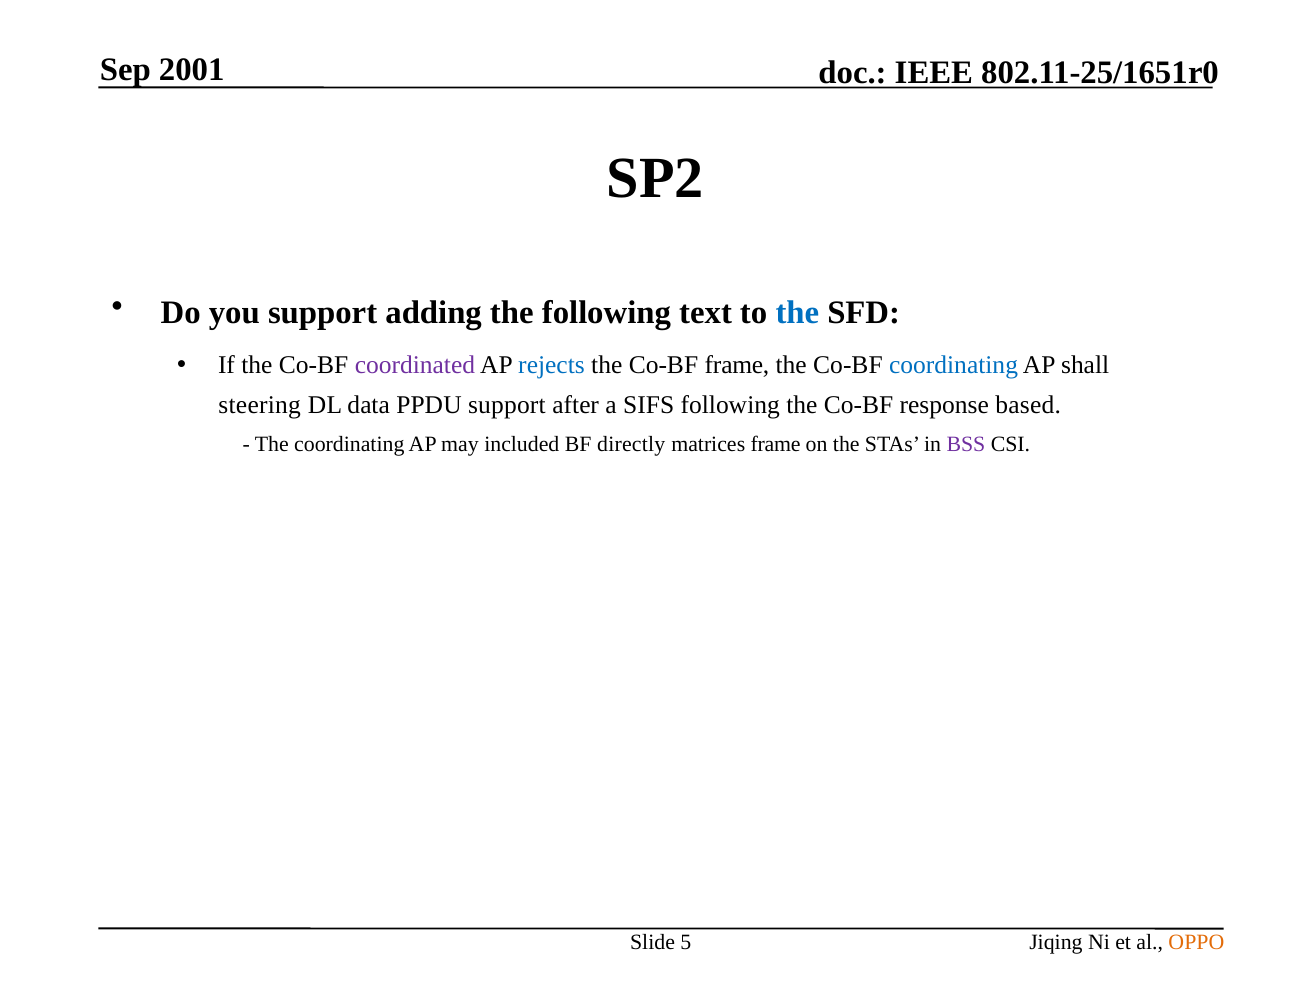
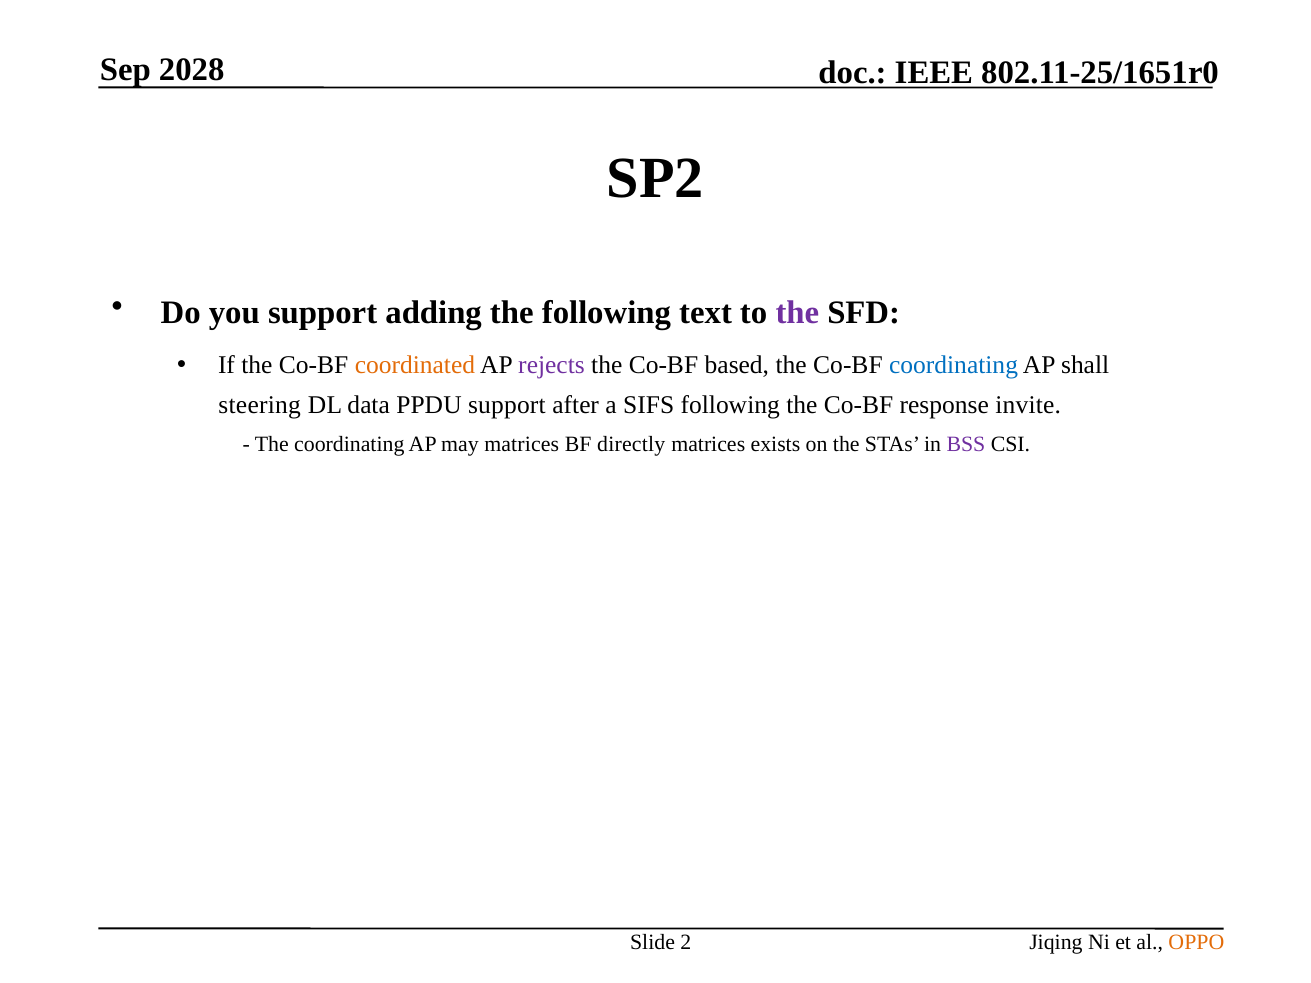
2001: 2001 -> 2028 (192, 69)
the colour: blue -> purple (797, 313)
coordinated colour: purple -> orange (415, 366)
rejects colour: blue -> purple (552, 366)
Co-BF frame: frame -> based (737, 366)
based: based -> invite (1028, 406)
may included: included -> matrices (522, 445)
matrices frame: frame -> exists (775, 445)
5: 5 -> 2 (686, 943)
